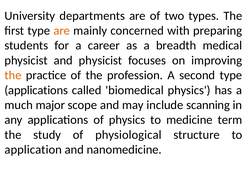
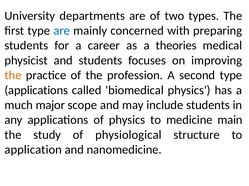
are colour: orange -> blue (62, 31)
breadth: breadth -> theories (176, 46)
and physicist: physicist -> students (100, 61)
include scanning: scanning -> students (208, 105)
term: term -> main (230, 120)
